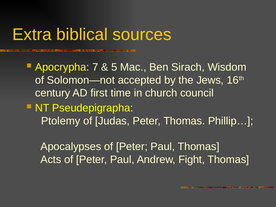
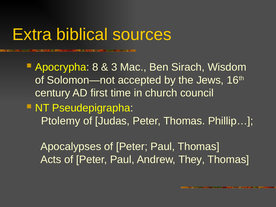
7: 7 -> 8 (95, 67)
5: 5 -> 3 (114, 67)
Fight: Fight -> They (192, 160)
